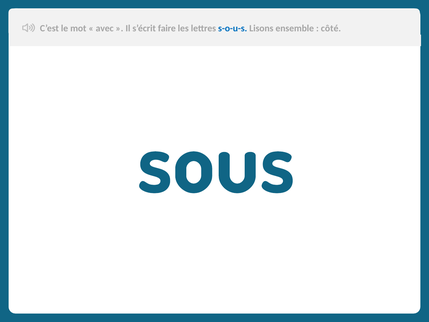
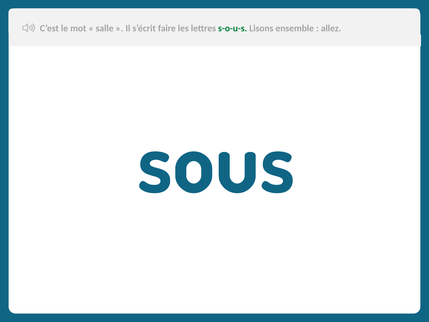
avec: avec -> salle (105, 28)
s-o-u-s colour: blue -> green (233, 28)
côté: côté -> allez (331, 28)
